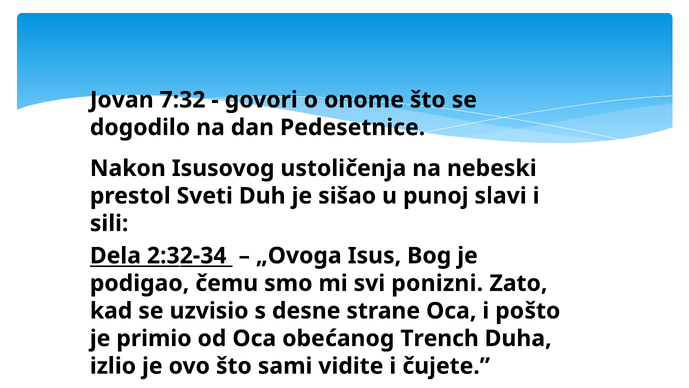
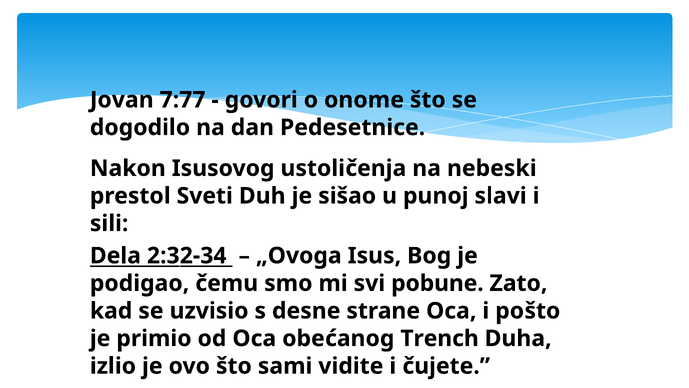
7:32: 7:32 -> 7:77 (183, 100)
ponizni: ponizni -> pobune (437, 283)
